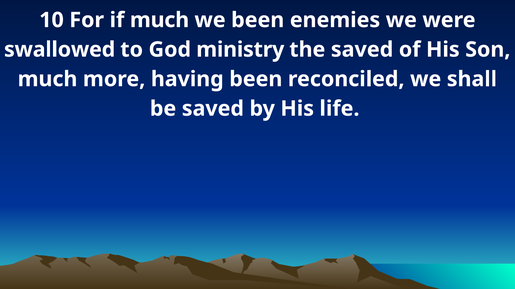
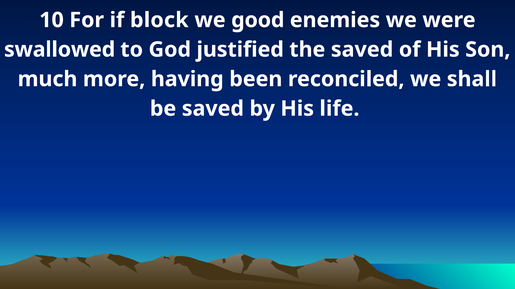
if much: much -> block (159, 20)
we been: been -> good (258, 20)
ministry: ministry -> justified (240, 50)
